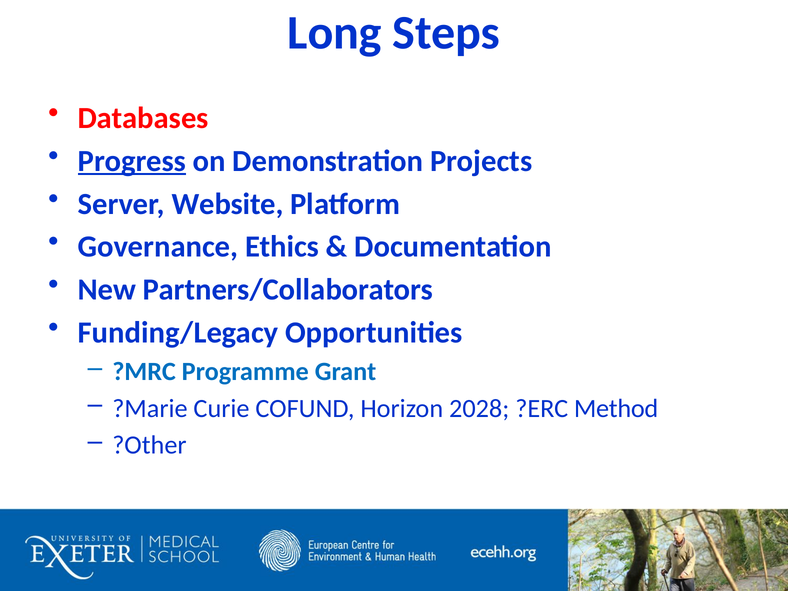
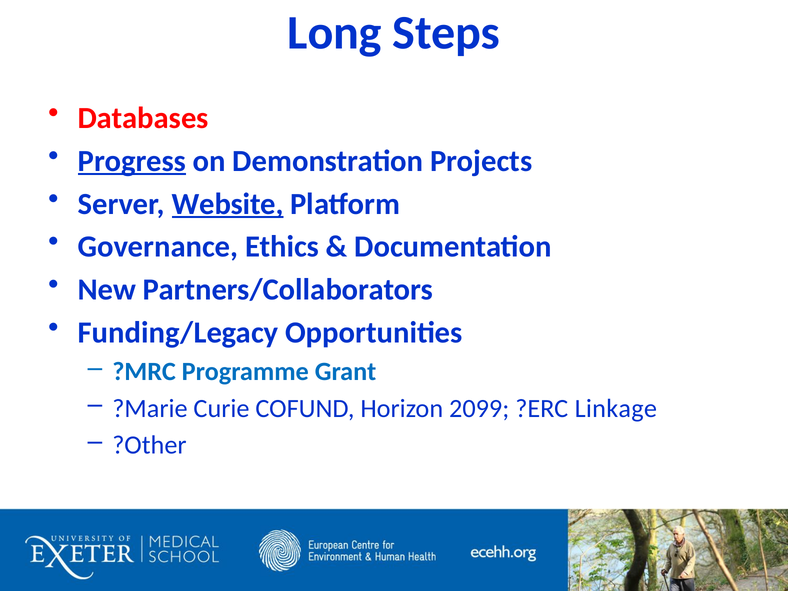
Website underline: none -> present (228, 204)
2028: 2028 -> 2099 (479, 409)
Method: Method -> Linkage (616, 409)
